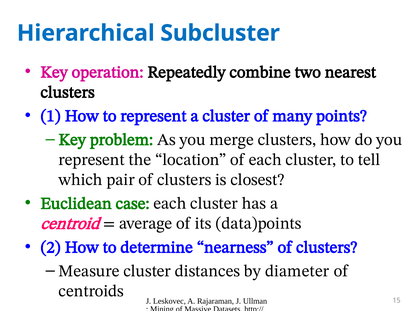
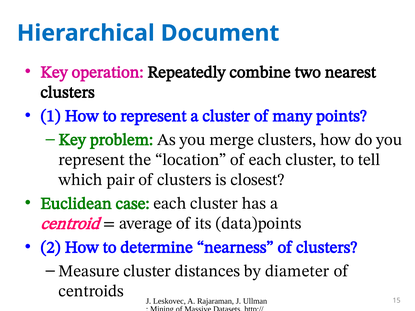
Subcluster: Subcluster -> Document (220, 33)
